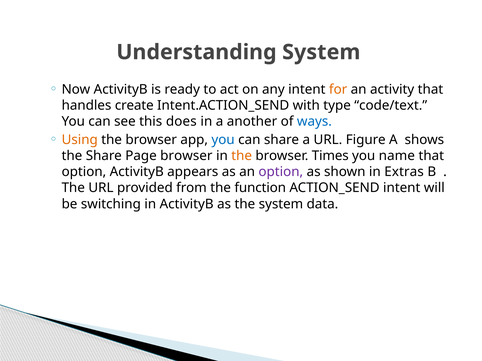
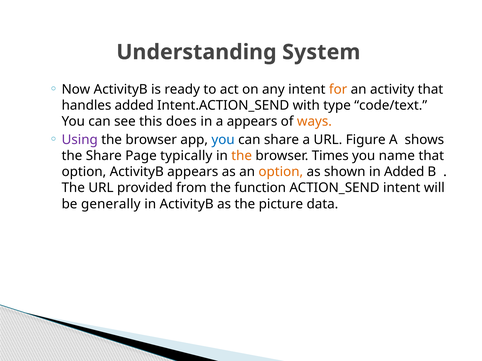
handles create: create -> added (134, 106)
a another: another -> appears (252, 122)
ways colour: blue -> orange (314, 122)
Using colour: orange -> purple (80, 140)
Page browser: browser -> typically (186, 156)
option colour: purple -> orange (281, 172)
in Extras: Extras -> Added (404, 172)
switching: switching -> generally (111, 204)
the system: system -> picture (281, 204)
